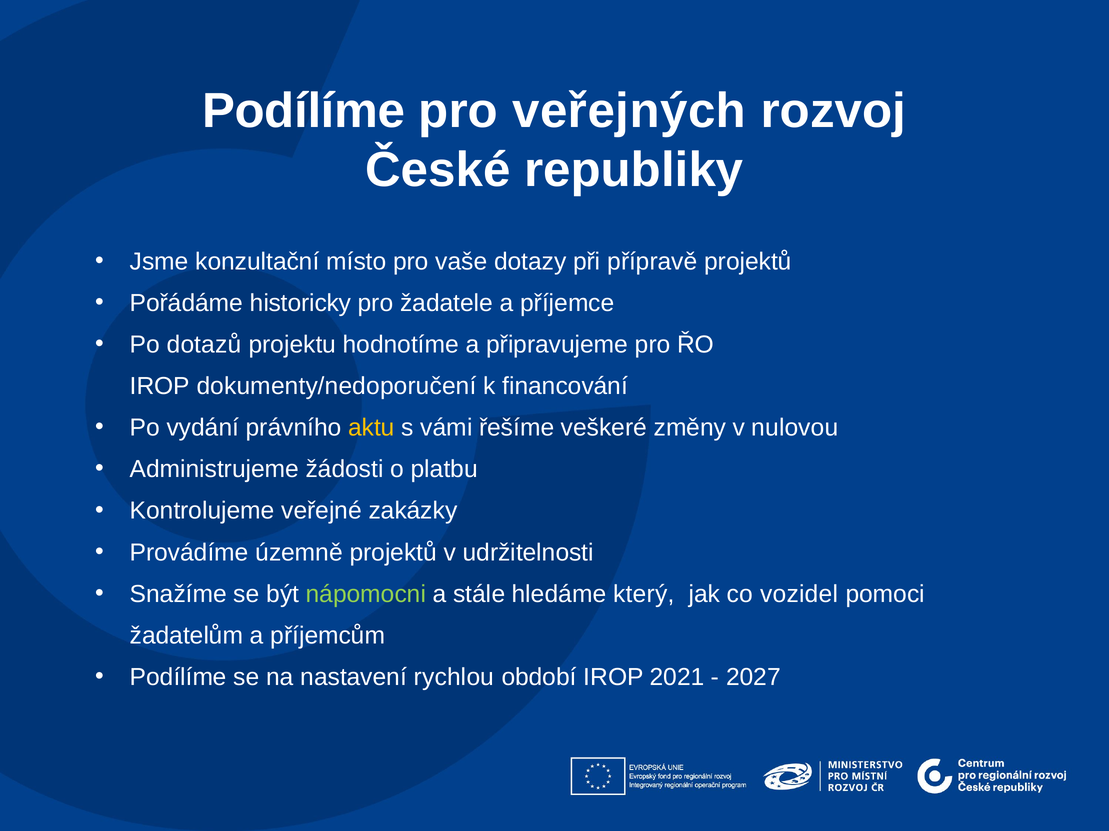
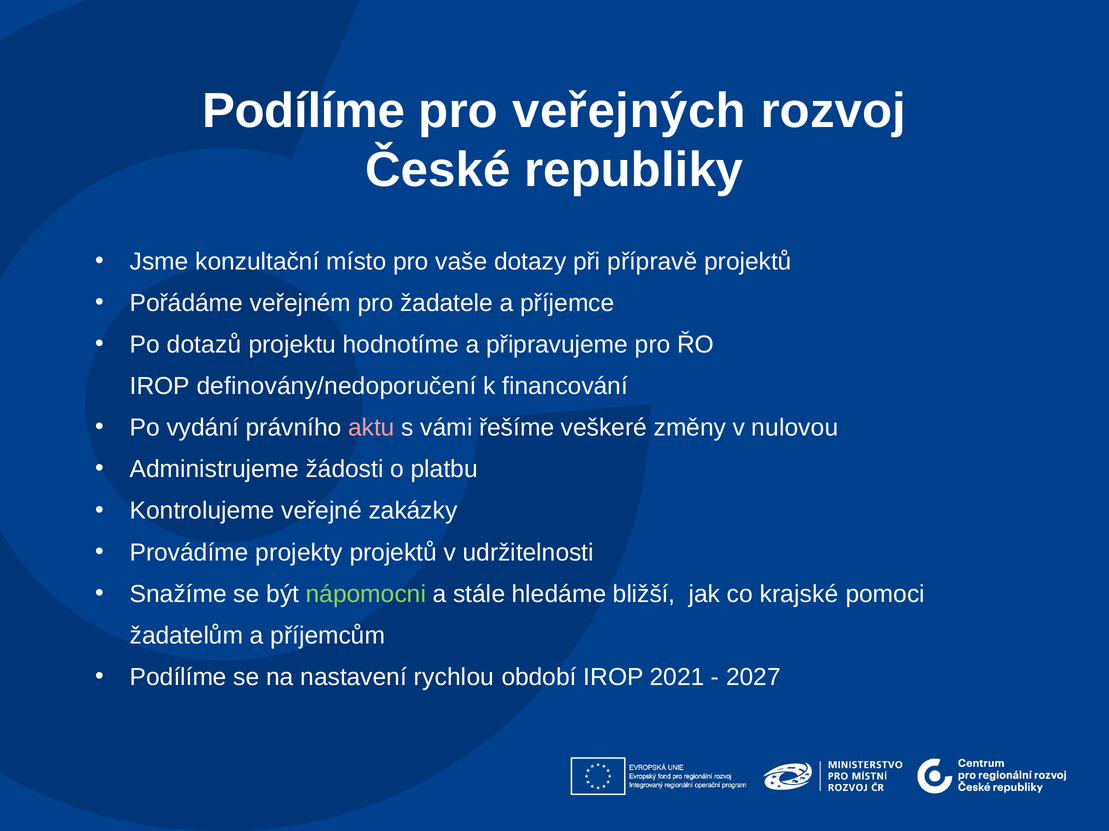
historicky: historicky -> veřejném (300, 303)
dokumenty/nedoporučení: dokumenty/nedoporučení -> definovány/nedoporučení (337, 386)
aktu colour: yellow -> pink (371, 428)
územně: územně -> projekty (299, 553)
který: který -> bližší (644, 595)
vozidel: vozidel -> krajské (799, 595)
